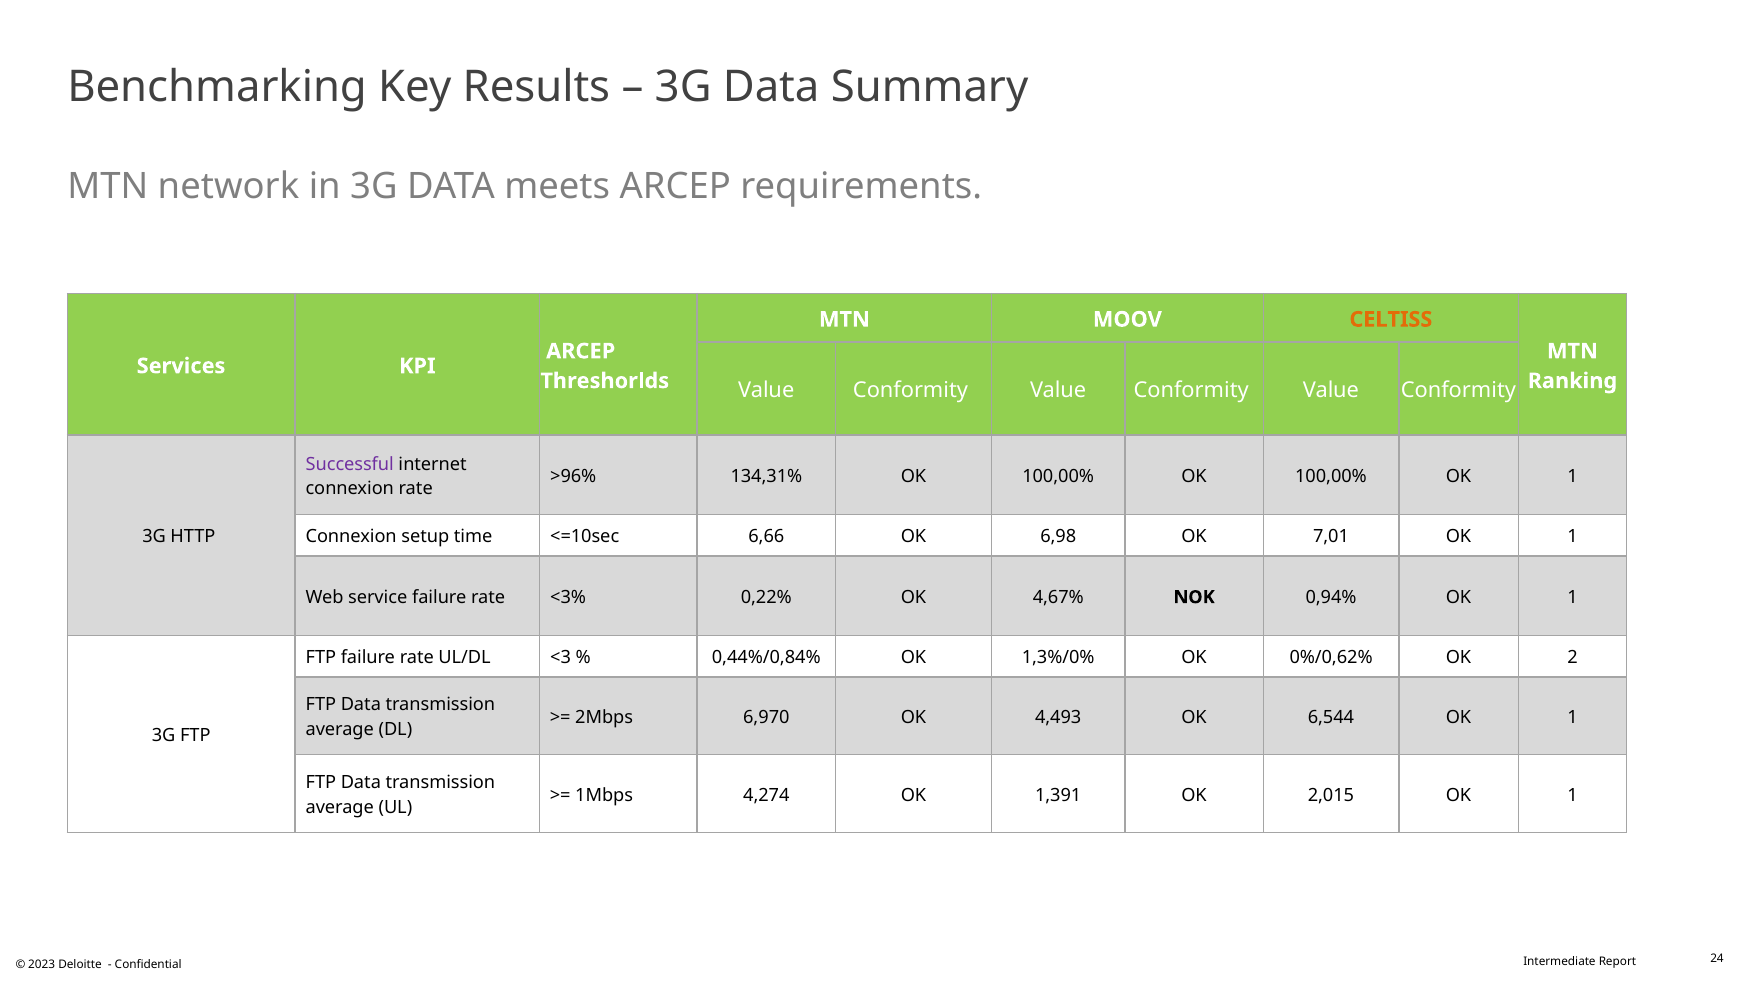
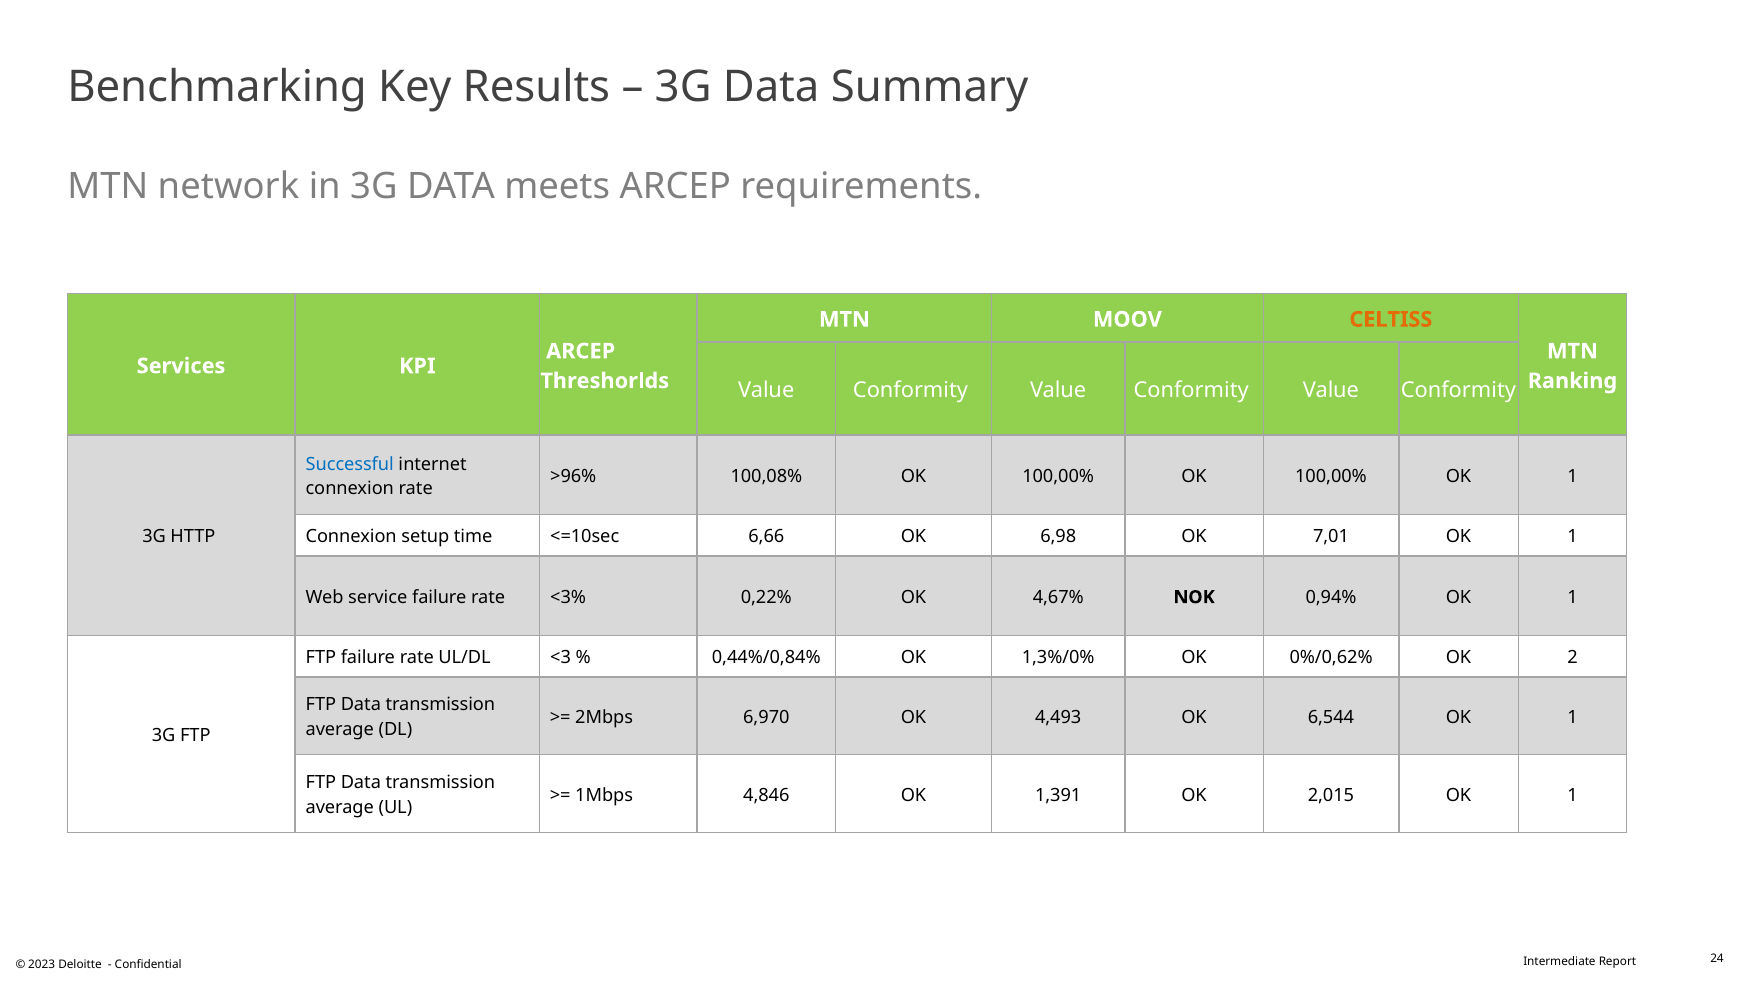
Successful colour: purple -> blue (350, 464)
134,31%: 134,31% -> 100,08% (766, 476)
4,274: 4,274 -> 4,846 (766, 795)
